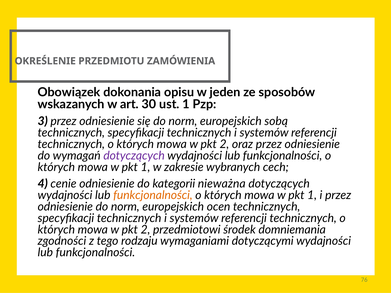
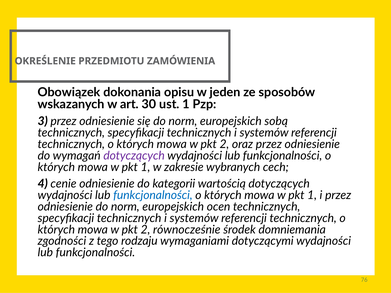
nieważna: nieważna -> wartością (222, 184)
funkcjonalności colour: orange -> blue (153, 195)
przedmiotowi: przedmiotowi -> równocześnie (187, 230)
